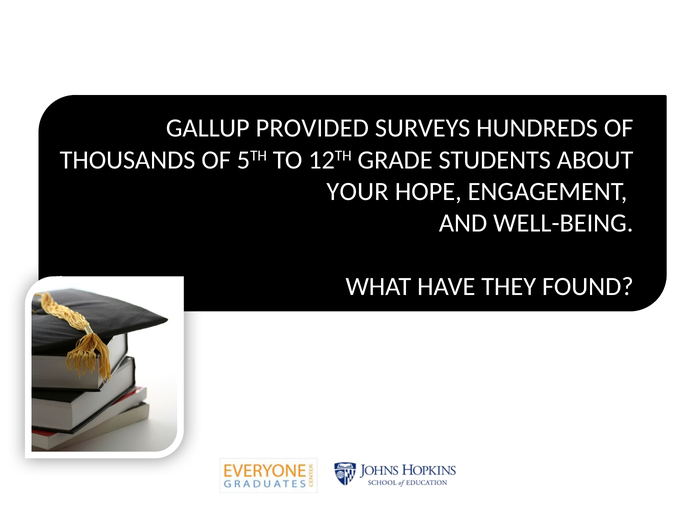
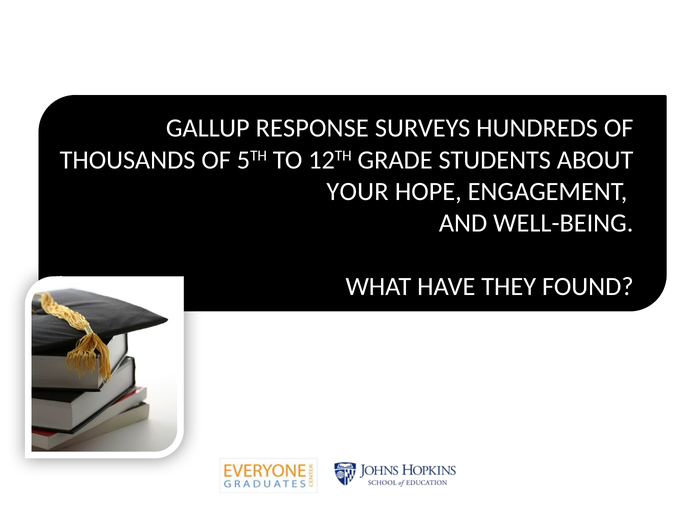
PROVIDED: PROVIDED -> RESPONSE (312, 128)
